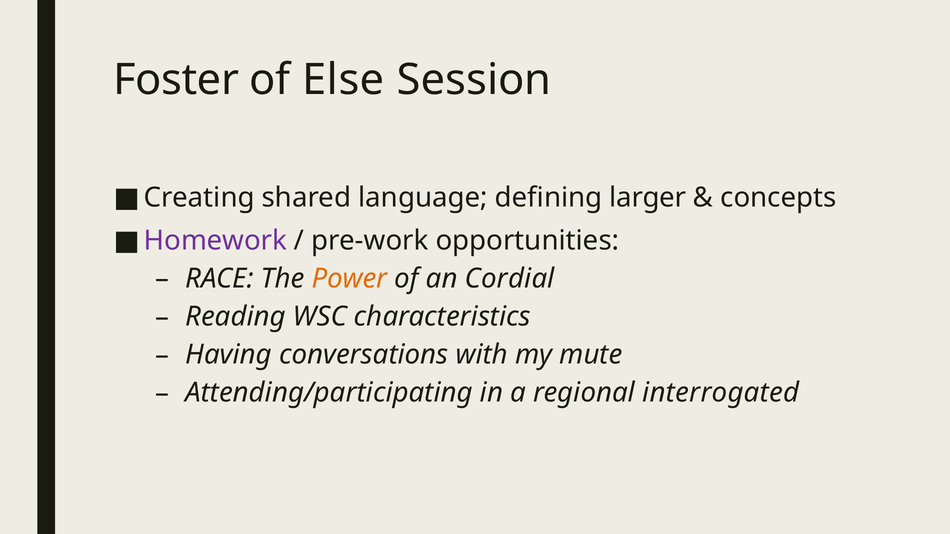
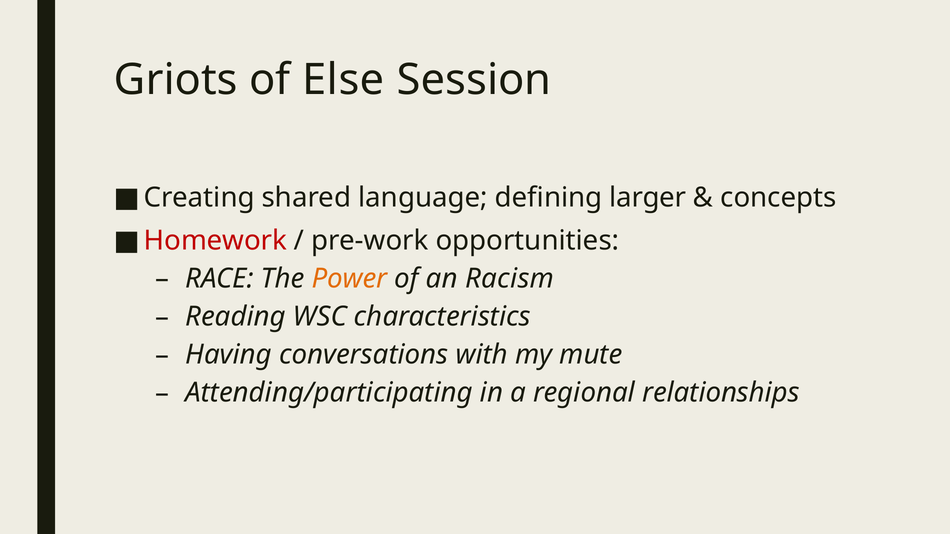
Foster: Foster -> Griots (176, 80)
Homework colour: purple -> red (215, 241)
Cordial: Cordial -> Racism (510, 279)
interrogated: interrogated -> relationships (721, 393)
